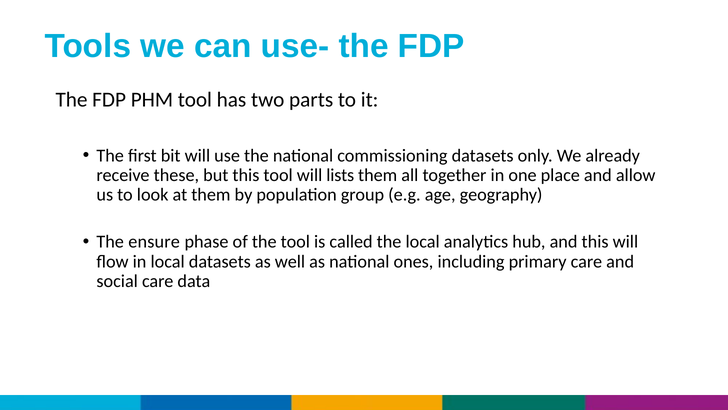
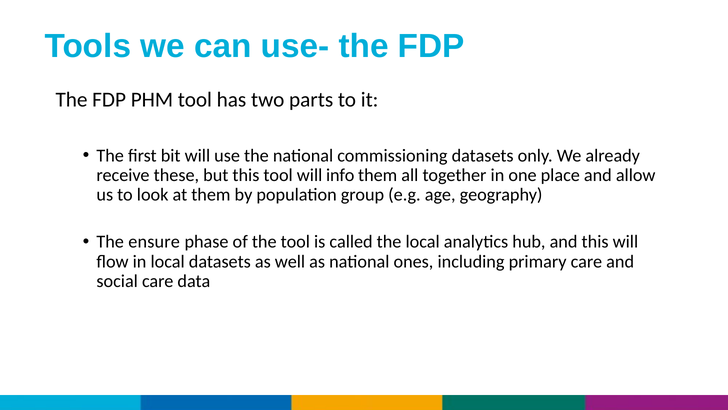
lists: lists -> info (340, 175)
